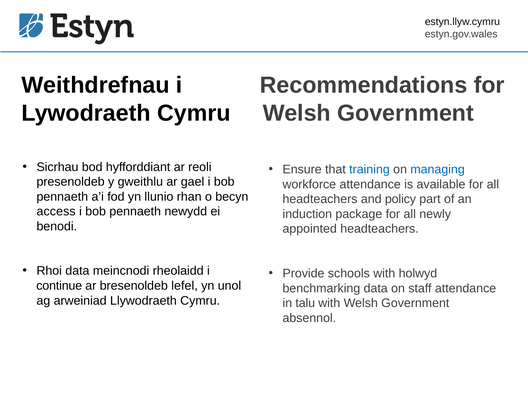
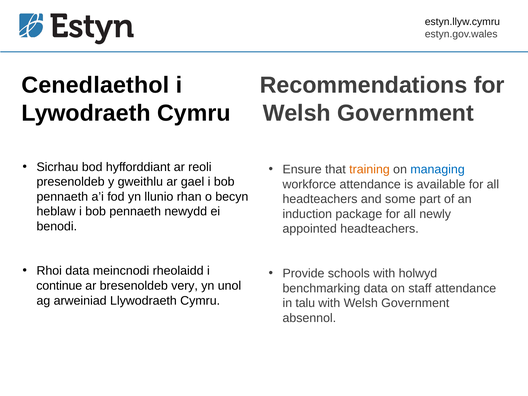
Weithdrefnau: Weithdrefnau -> Cenedlaethol (95, 85)
training colour: blue -> orange (369, 170)
policy: policy -> some (400, 199)
access: access -> heblaw (56, 212)
lefel: lefel -> very (185, 286)
